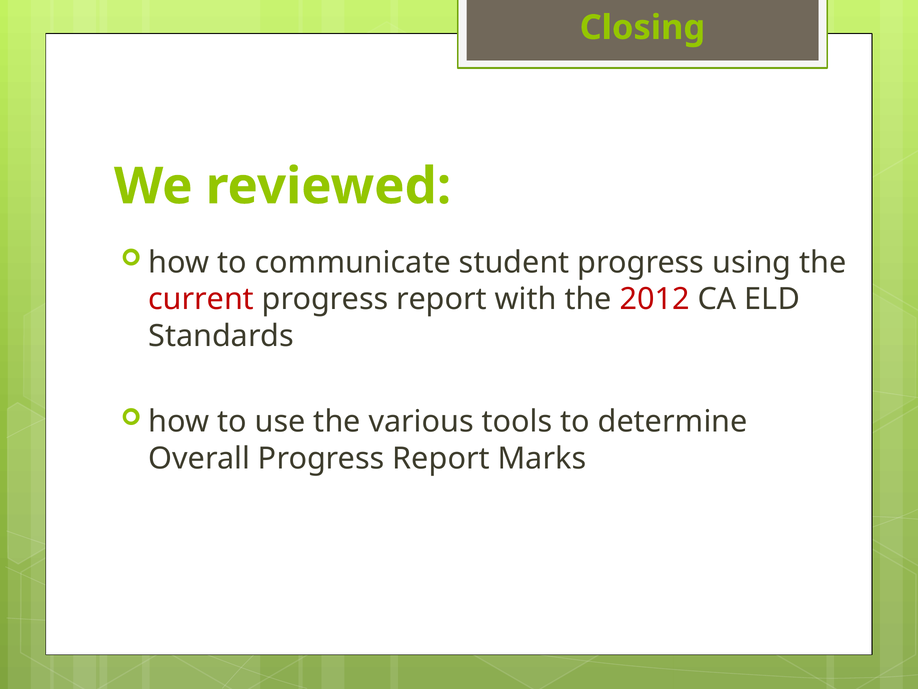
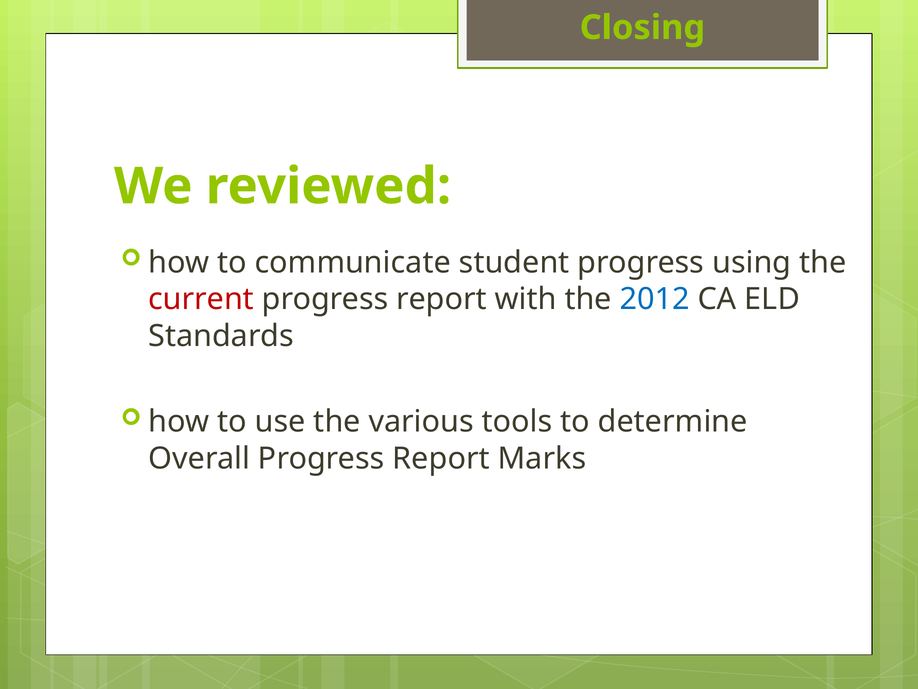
2012 colour: red -> blue (655, 299)
